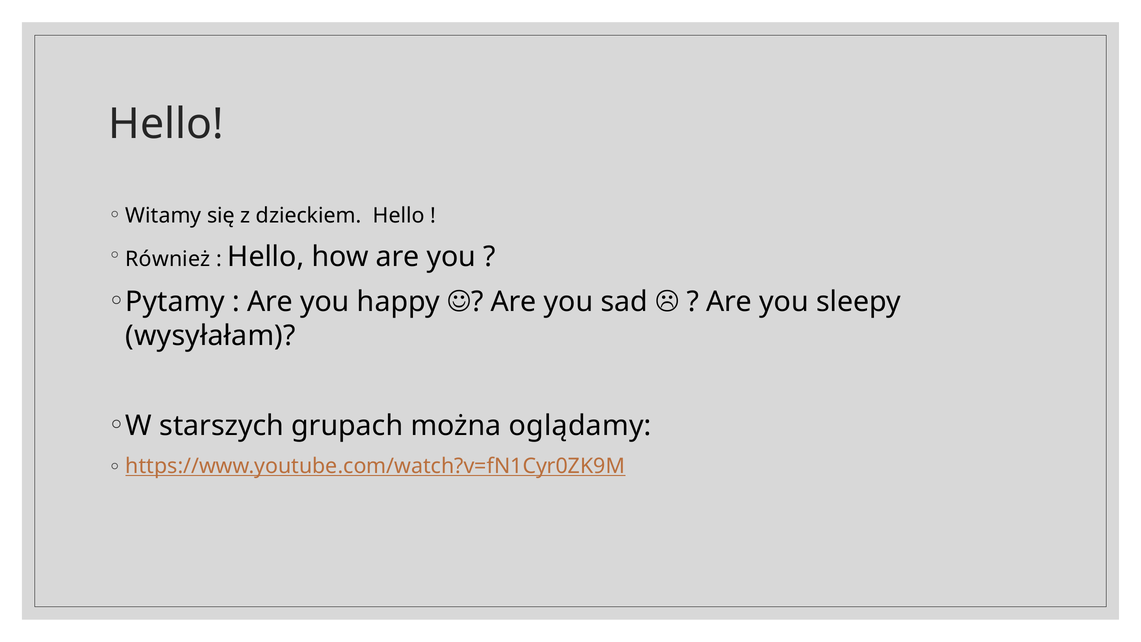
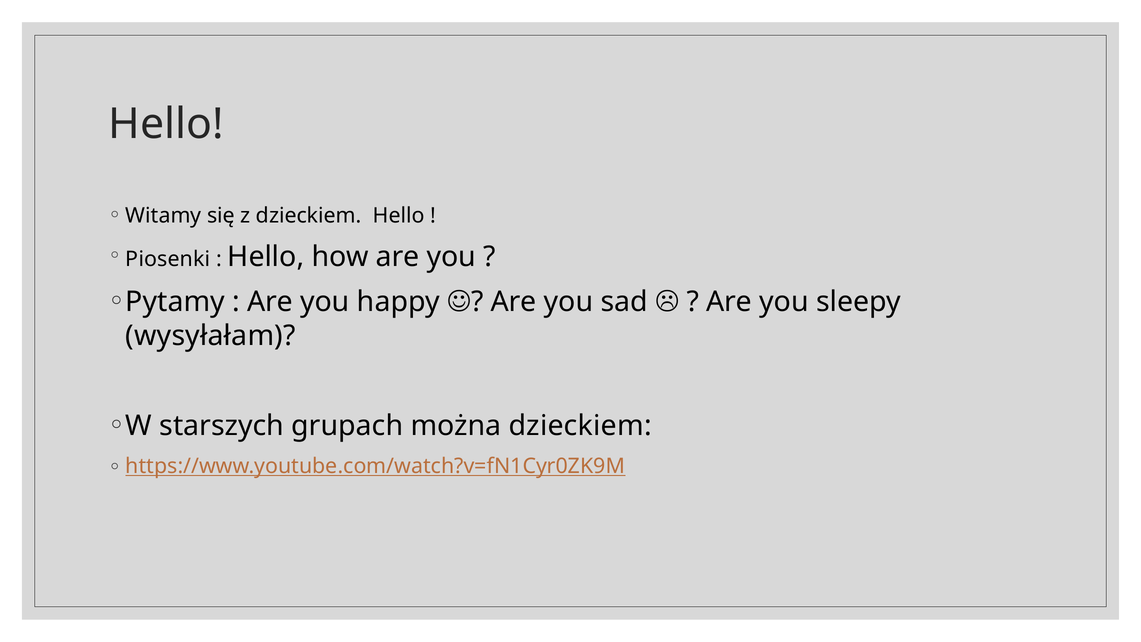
Również: Również -> Piosenki (168, 259)
można oglądamy: oglądamy -> dzieckiem (580, 426)
